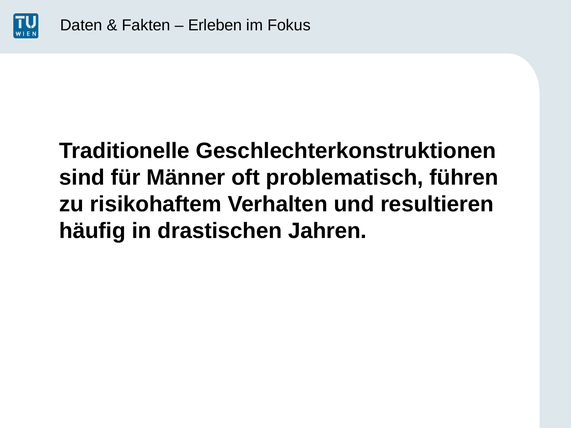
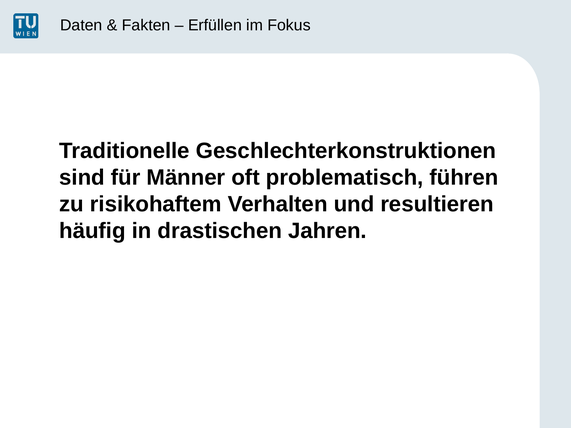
Erleben: Erleben -> Erfüllen (215, 25)
